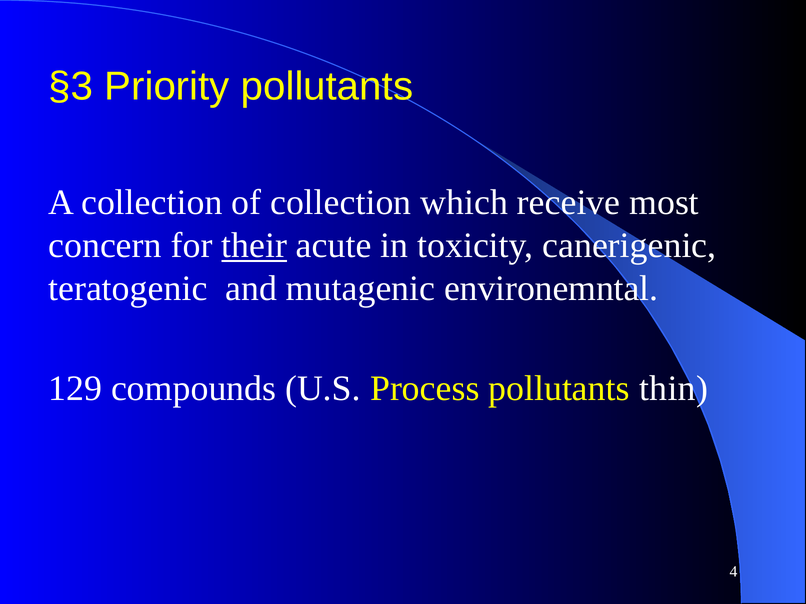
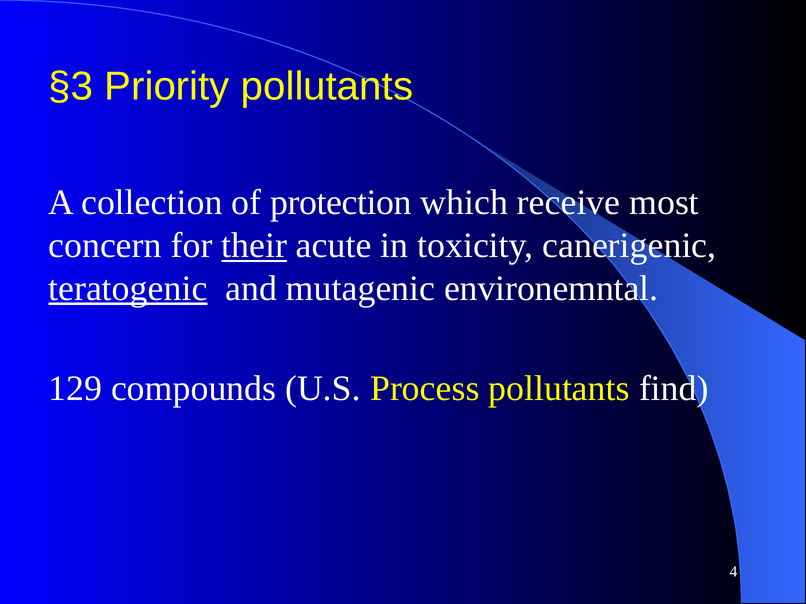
of collection: collection -> protection (341, 203)
teratogenic underline: none -> present (128, 289)
thin: thin -> find (674, 389)
